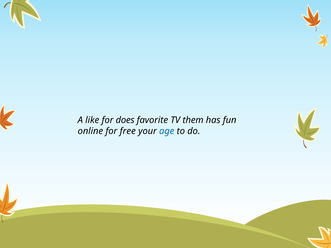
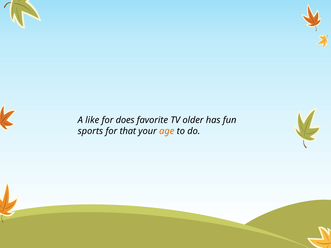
them: them -> older (193, 120)
online: online -> sports (90, 131)
free: free -> that (128, 131)
age colour: blue -> orange (167, 131)
